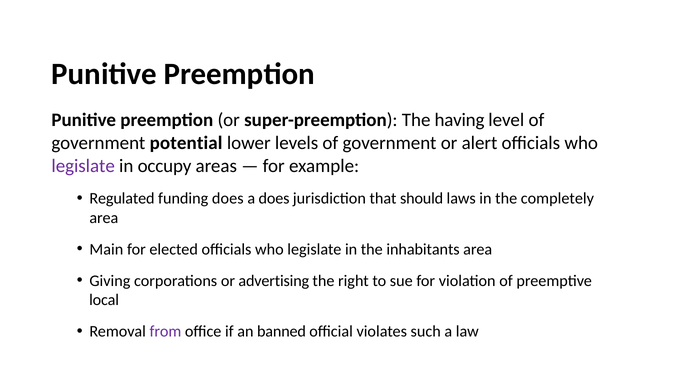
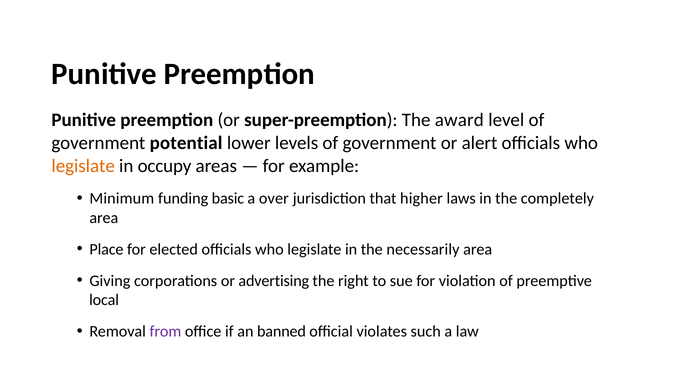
having: having -> award (459, 120)
legislate colour: purple -> orange (83, 166)
Regulated: Regulated -> Minimum (122, 198)
funding does: does -> basic (228, 198)
a does: does -> over (274, 198)
should: should -> higher (421, 198)
Main: Main -> Place (106, 249)
inhabitants: inhabitants -> necessarily (423, 249)
